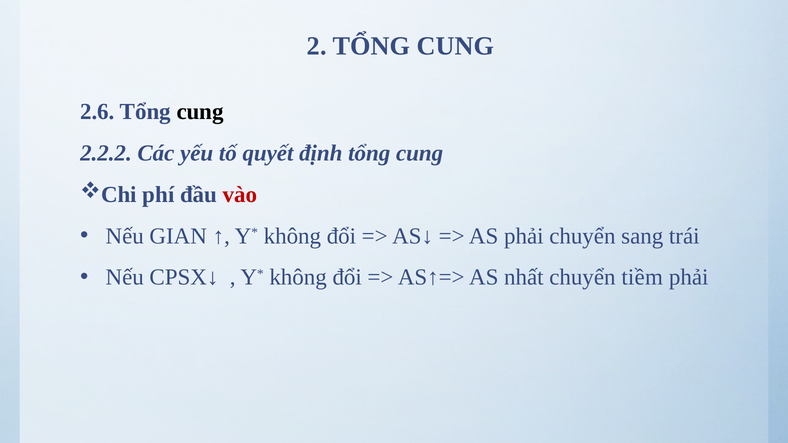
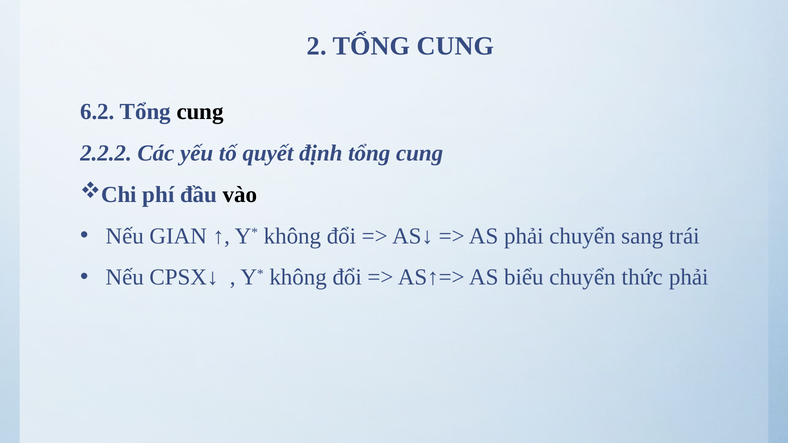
2.6: 2.6 -> 6.2 (97, 112)
vào colour: red -> black (240, 195)
nhất: nhất -> biểu (524, 278)
tiềm: tiềm -> thức (642, 278)
